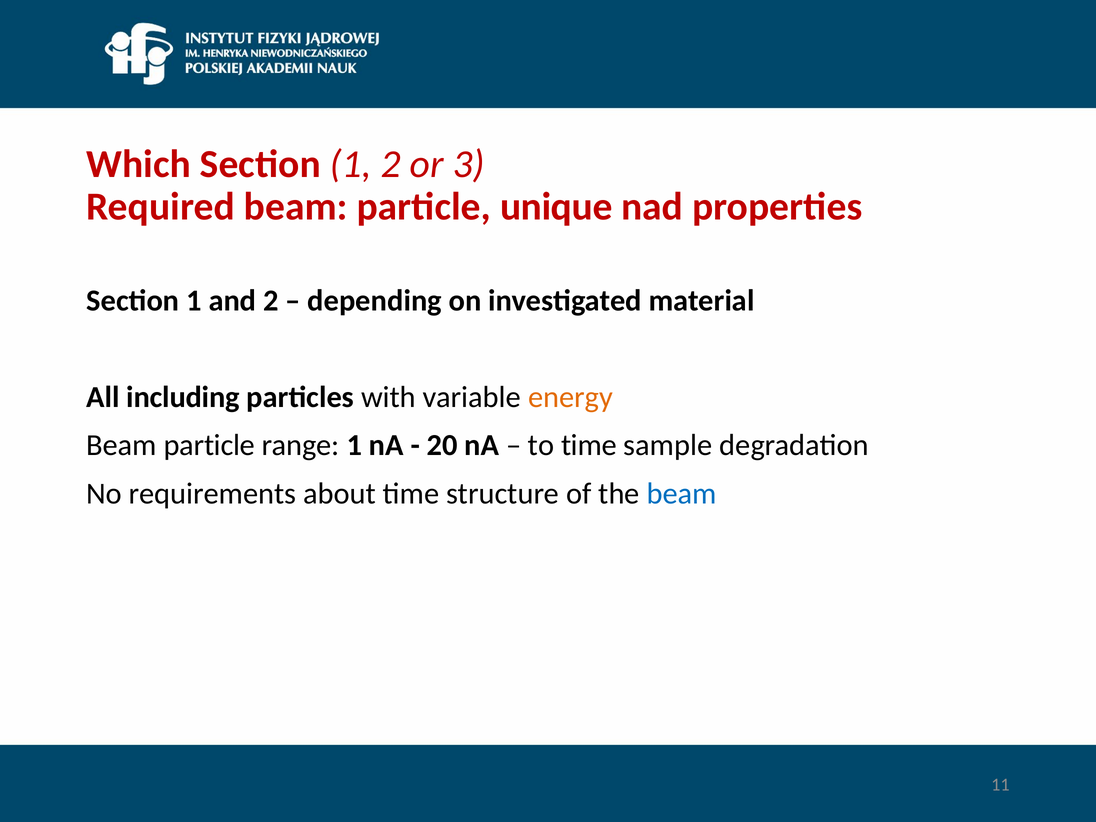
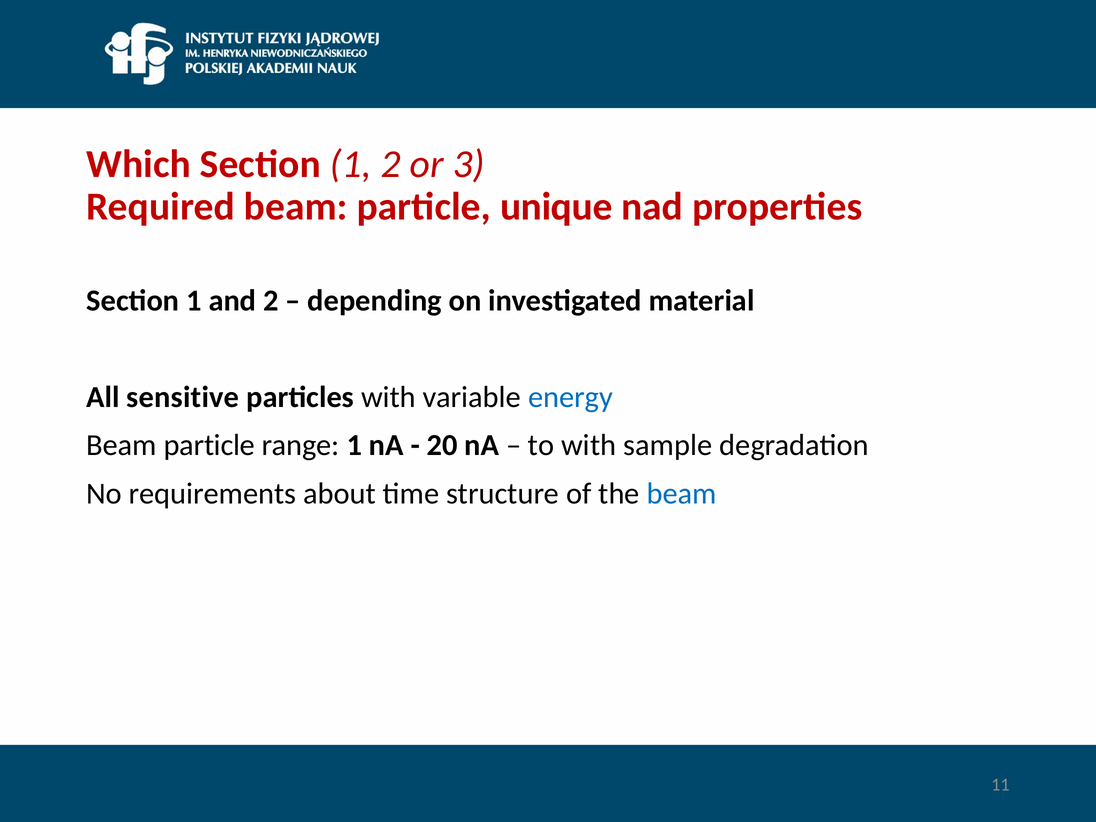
including: including -> sensitive (183, 397)
energy colour: orange -> blue (570, 397)
to time: time -> with (589, 445)
